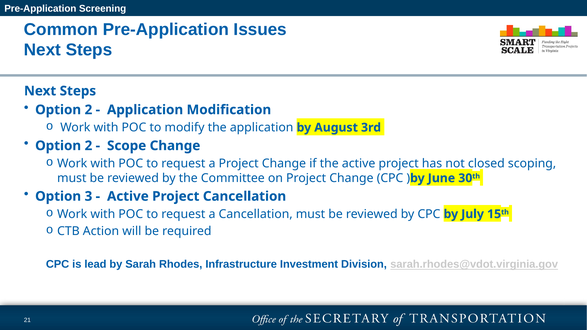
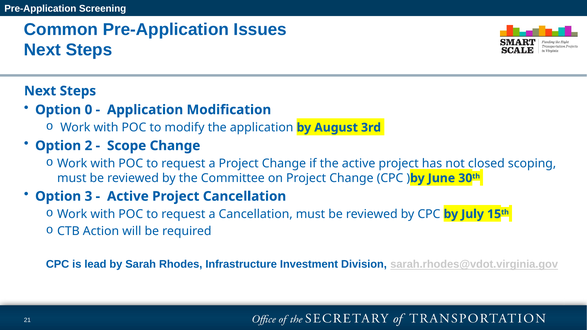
2: 2 -> 0 (88, 110)
